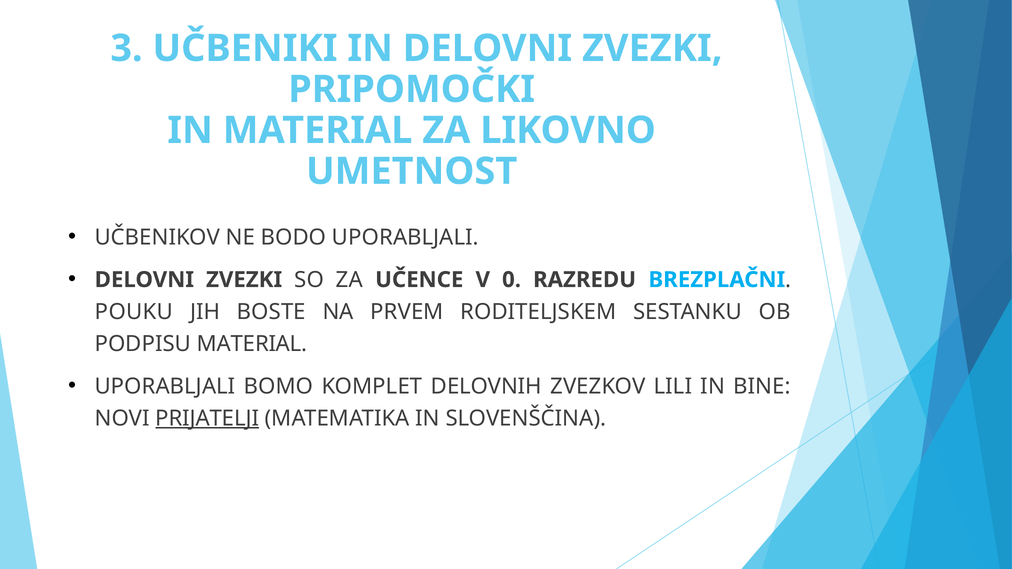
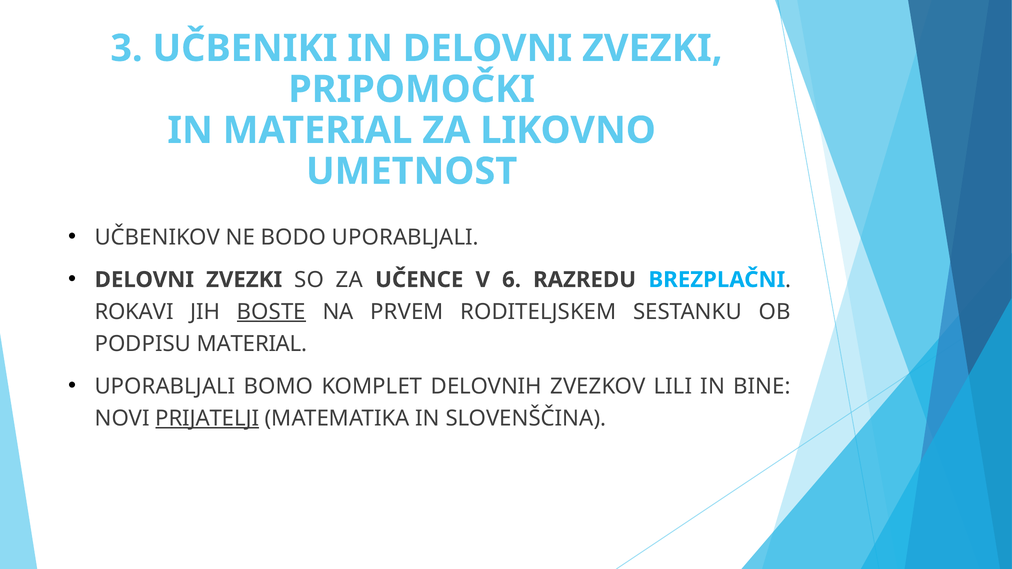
0: 0 -> 6 (512, 280)
POUKU: POUKU -> ROKAVI (134, 312)
BOSTE underline: none -> present (271, 312)
